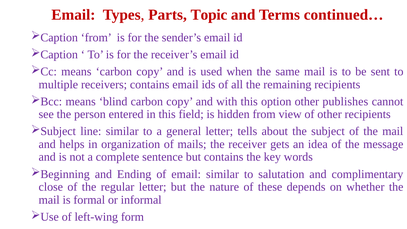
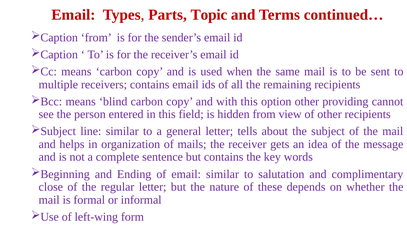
publishes: publishes -> providing (345, 101)
